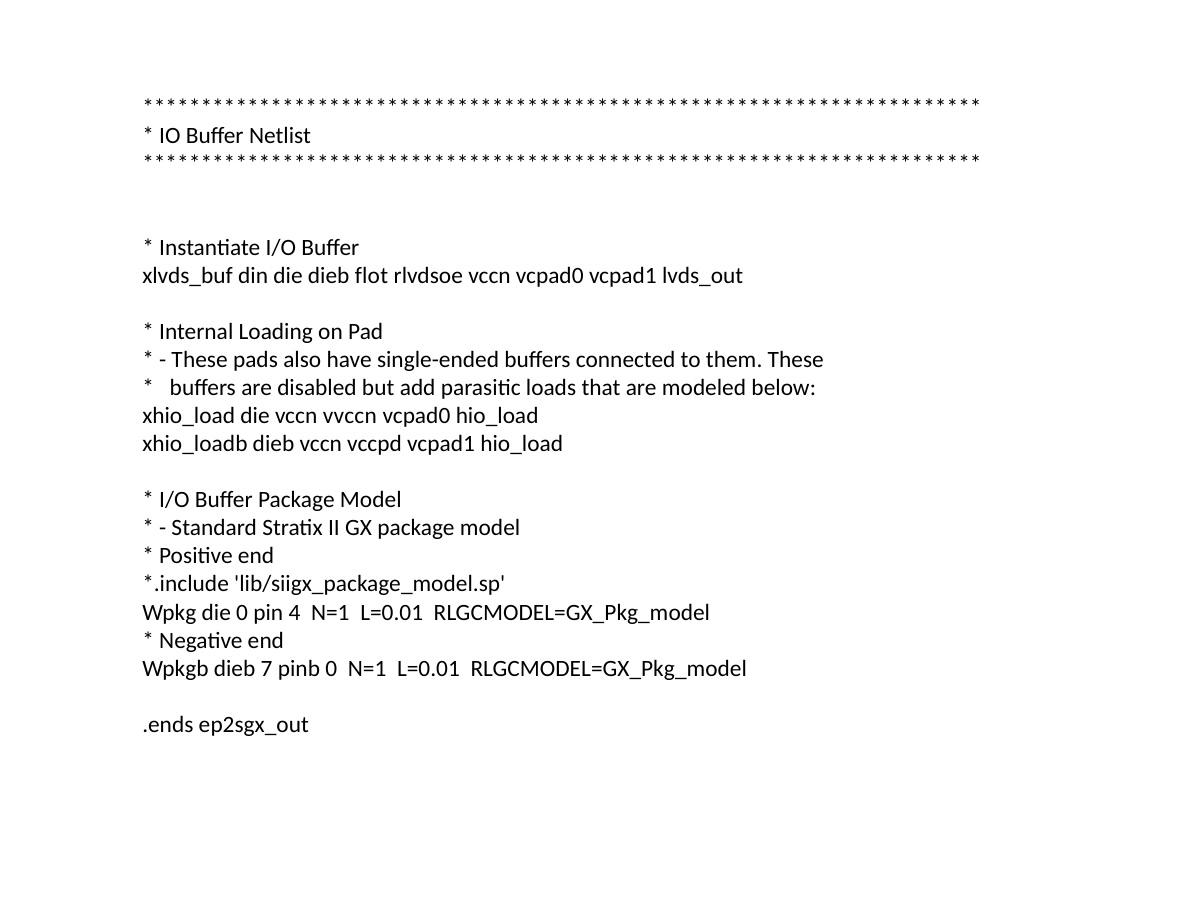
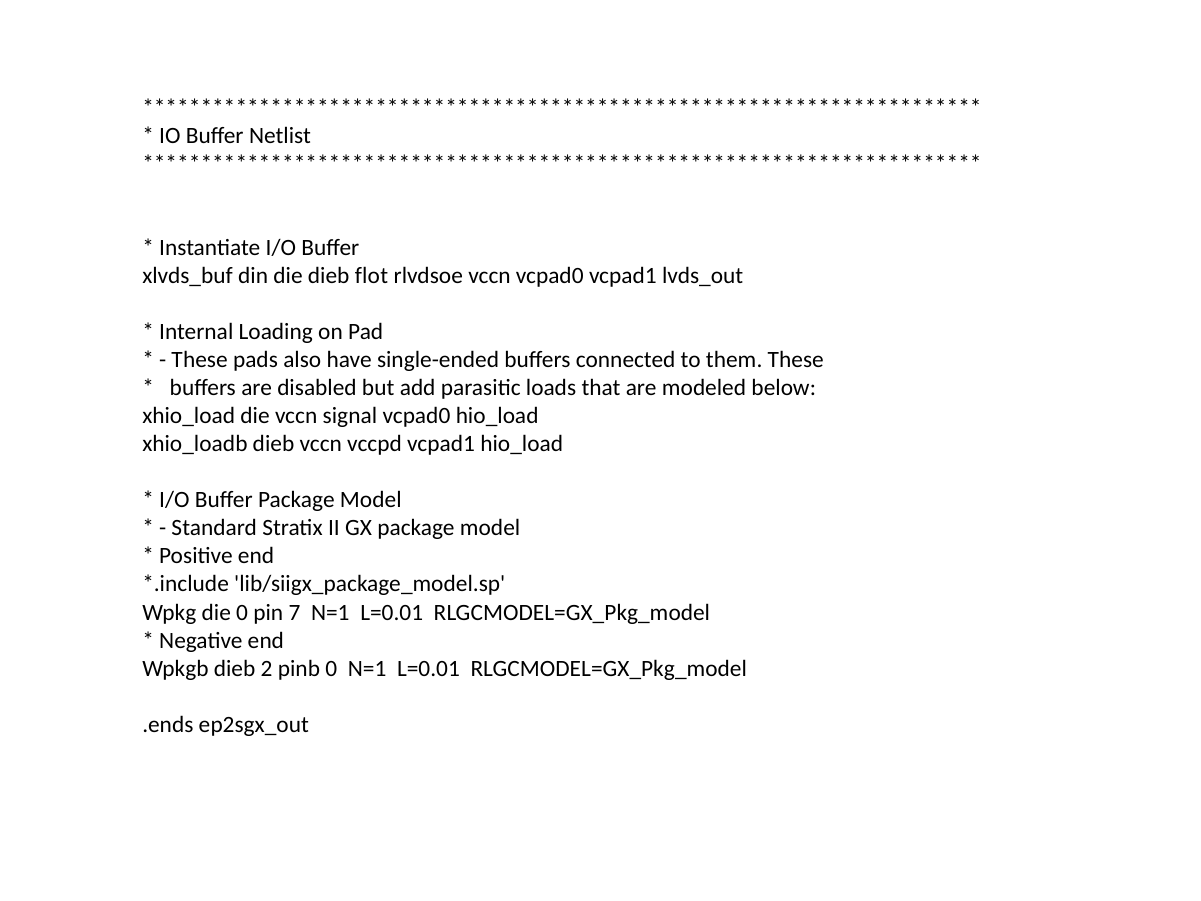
vvccn: vvccn -> signal (350, 416)
4: 4 -> 7 (294, 612)
7: 7 -> 2 (267, 668)
